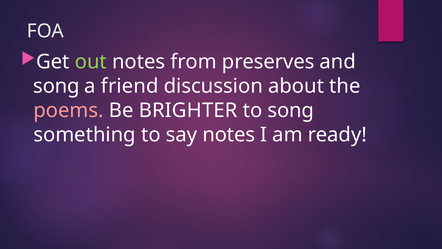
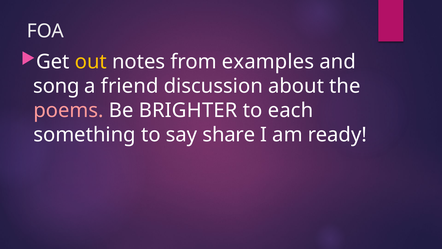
out colour: light green -> yellow (91, 62)
preserves: preserves -> examples (268, 62)
to song: song -> each (291, 110)
say notes: notes -> share (229, 135)
